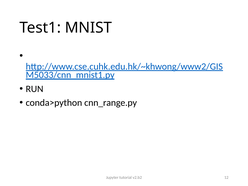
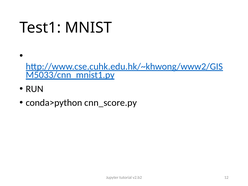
cnn_range.py: cnn_range.py -> cnn_score.py (111, 103)
